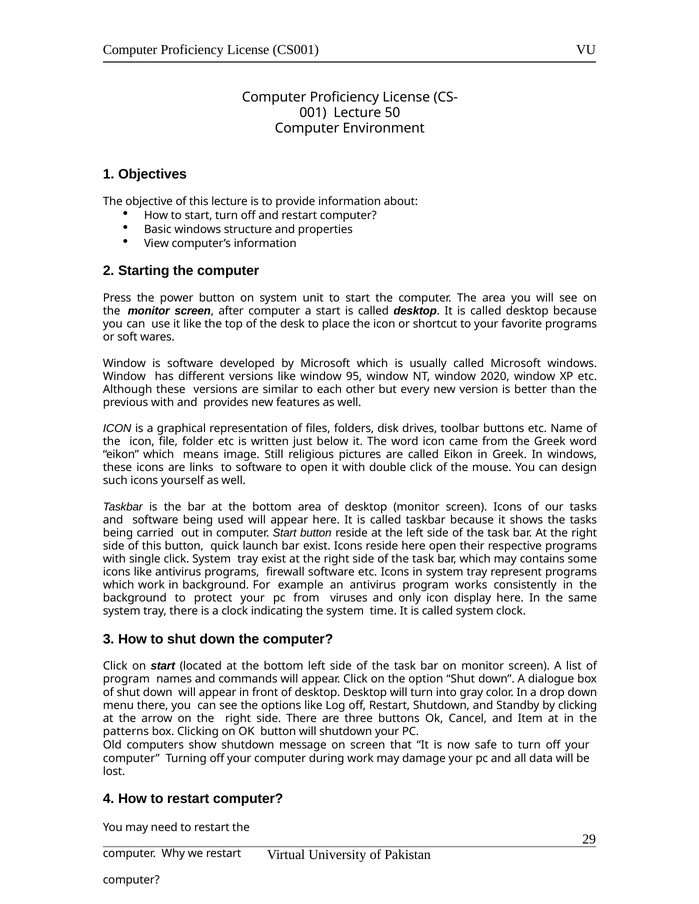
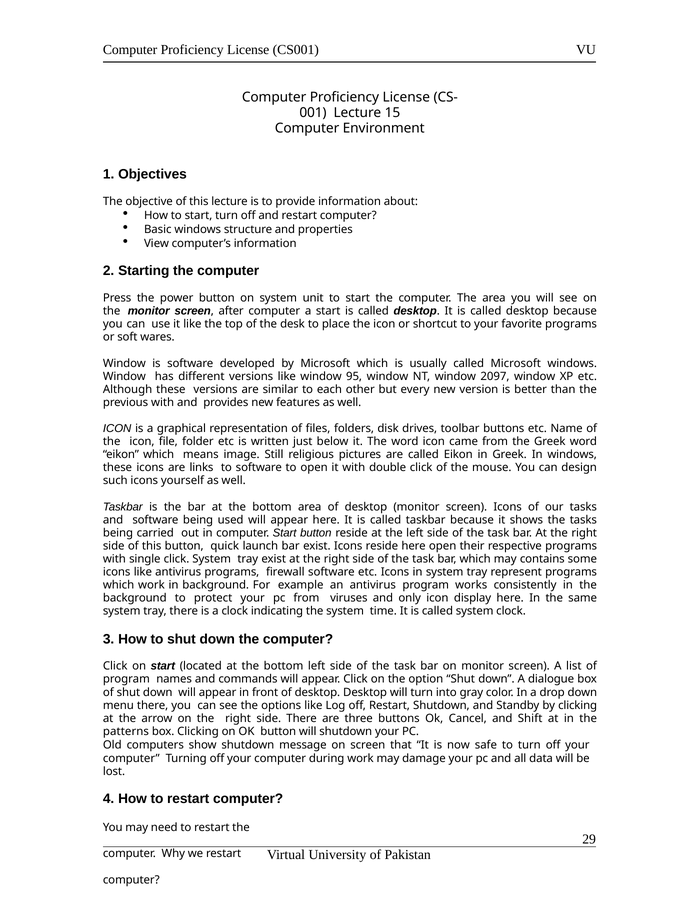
50: 50 -> 15 (392, 113)
2020: 2020 -> 2097 (495, 377)
Item: Item -> Shift (530, 719)
